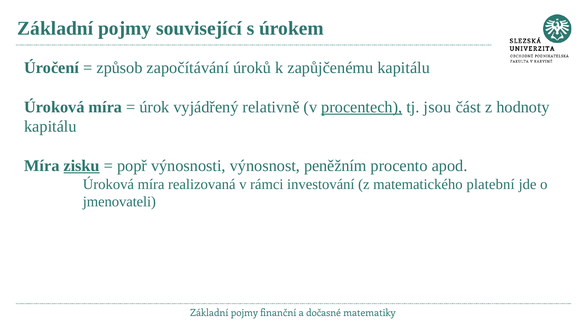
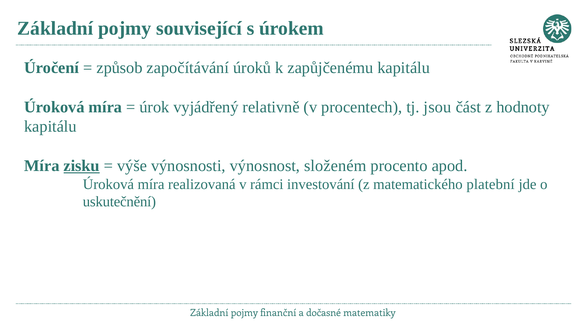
procentech underline: present -> none (362, 107)
popř: popř -> výše (132, 166)
peněžním: peněžním -> složeném (335, 166)
jmenovateli: jmenovateli -> uskutečnění (119, 202)
